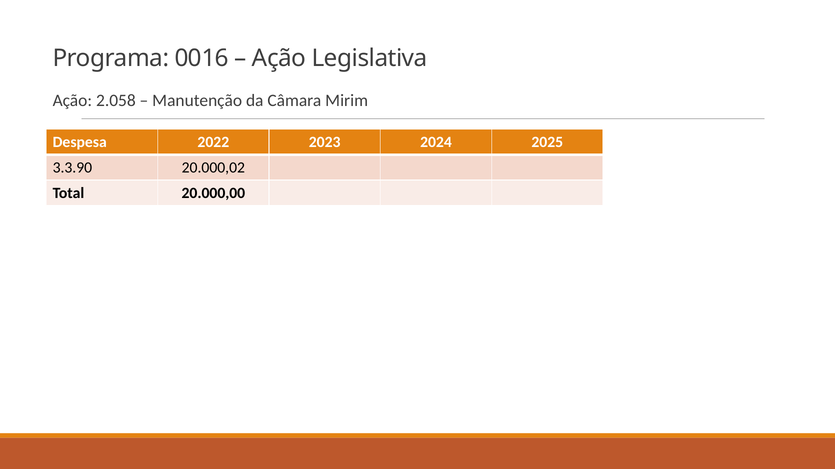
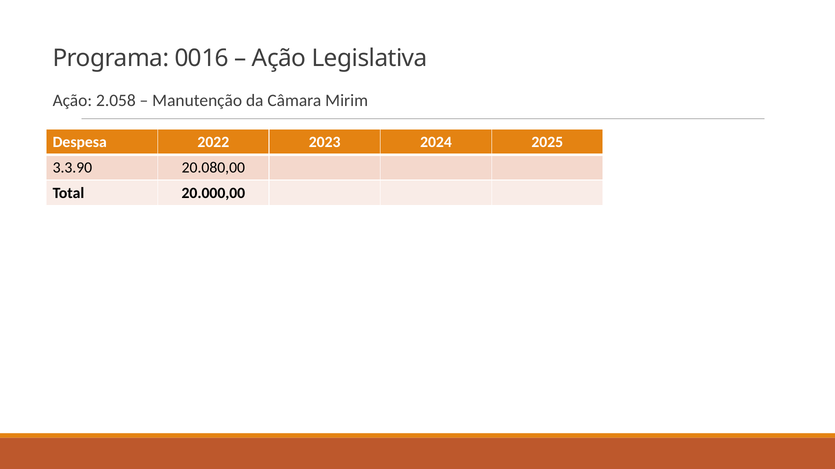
20.000,02: 20.000,02 -> 20.080,00 (213, 168)
